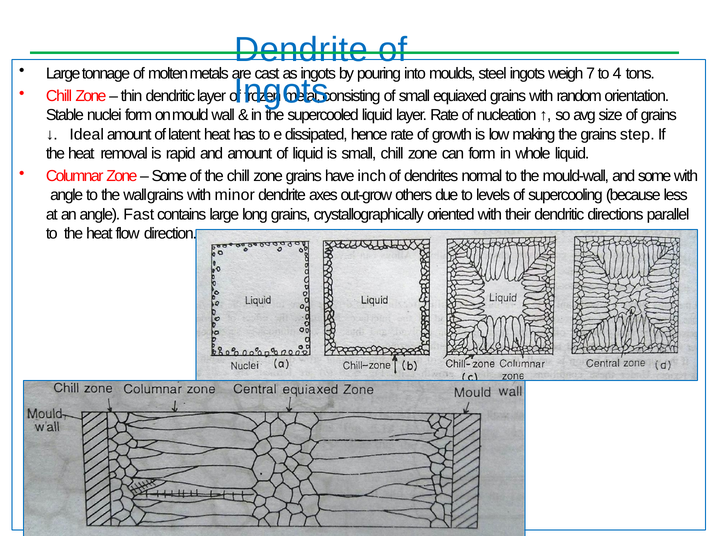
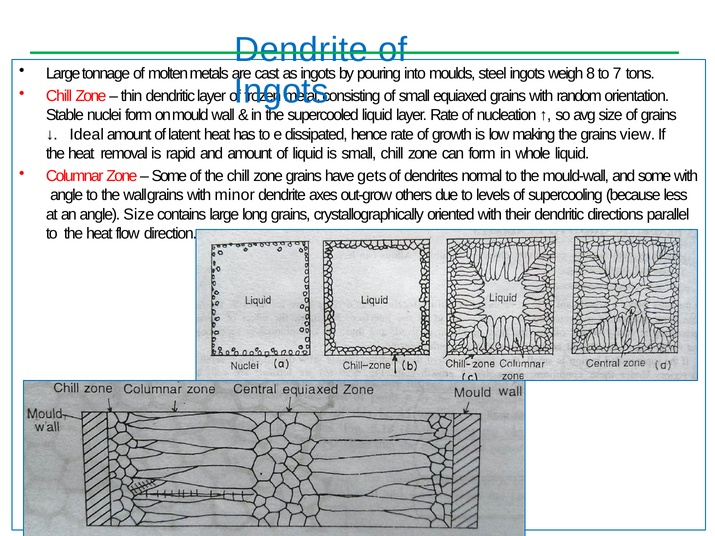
7: 7 -> 8 (591, 73)
4: 4 -> 7 (617, 73)
step: step -> view (637, 134)
inch: inch -> gets (372, 176)
angle Fast: Fast -> Size (139, 214)
